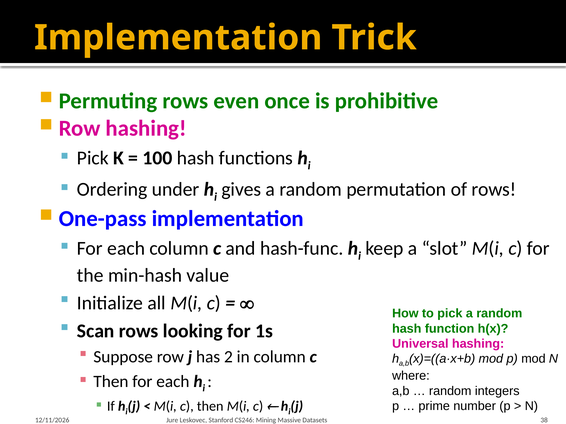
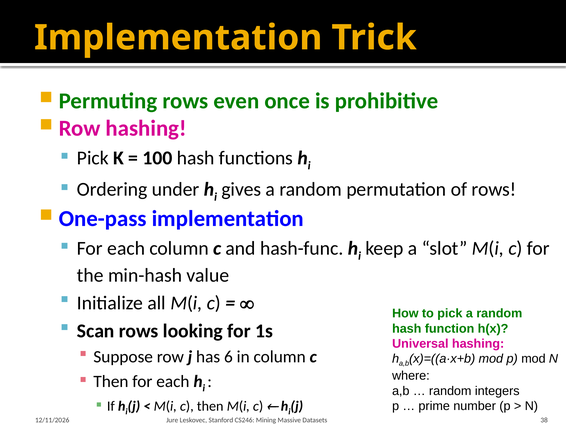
2: 2 -> 6 (228, 357)
